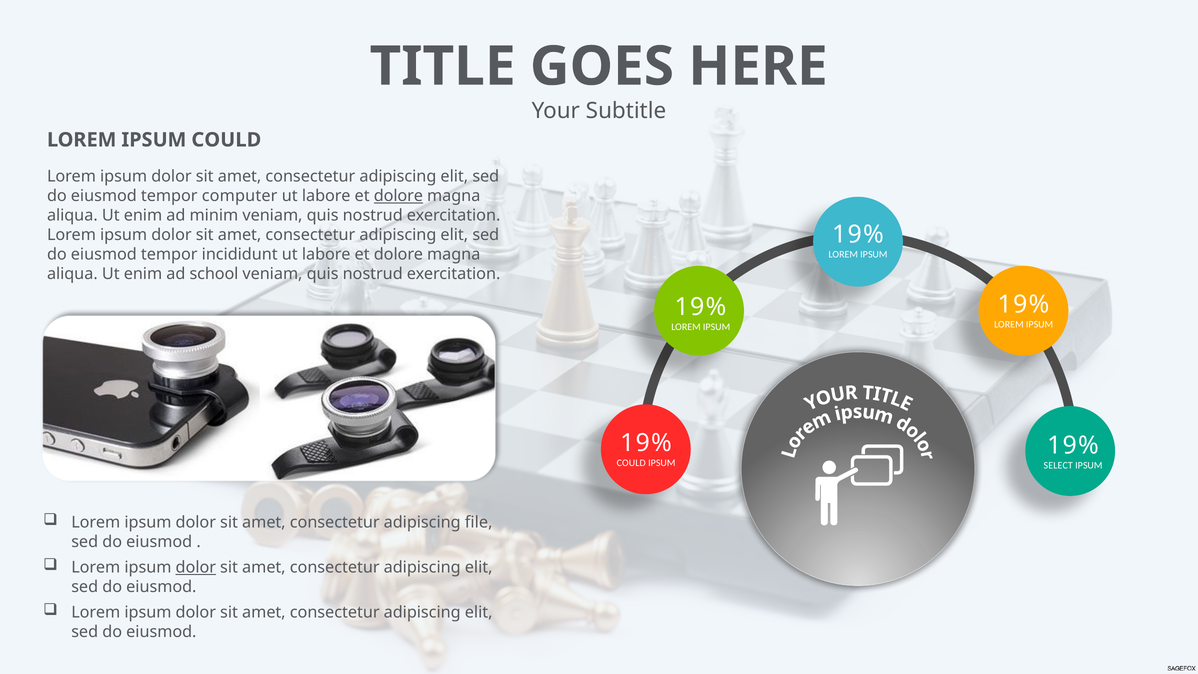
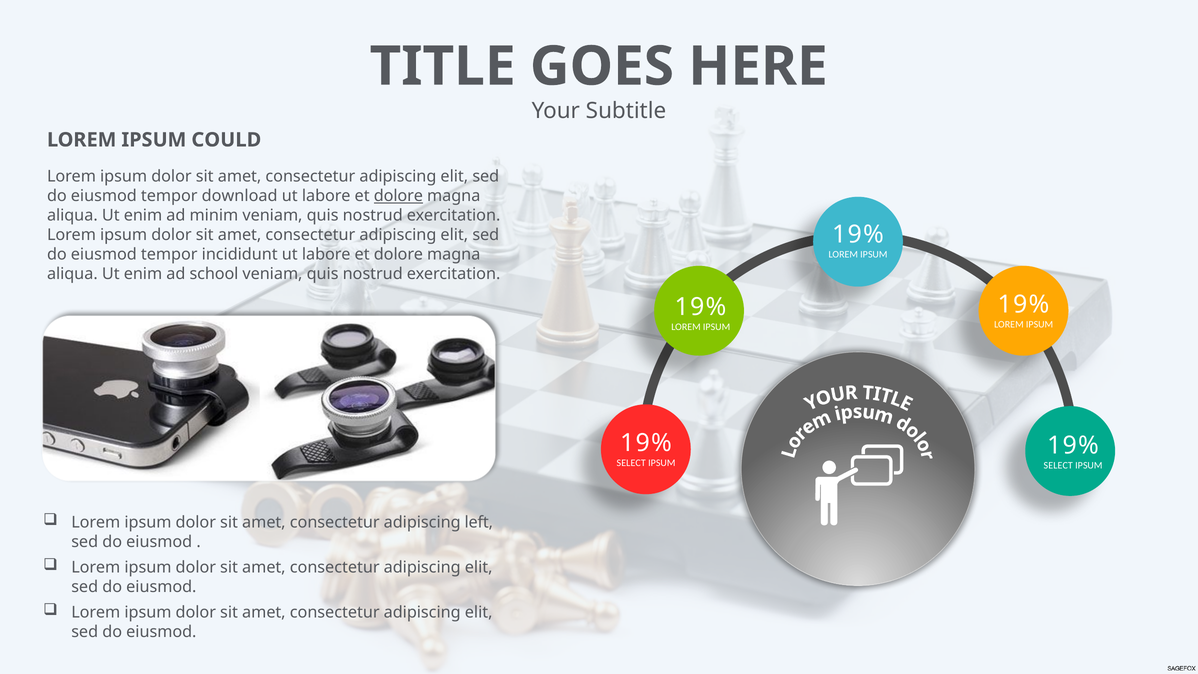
computer: computer -> download (240, 196)
COULD: COULD -> SELECT (631, 463)
file: file -> left (479, 522)
dolor underline: present -> none (196, 567)
